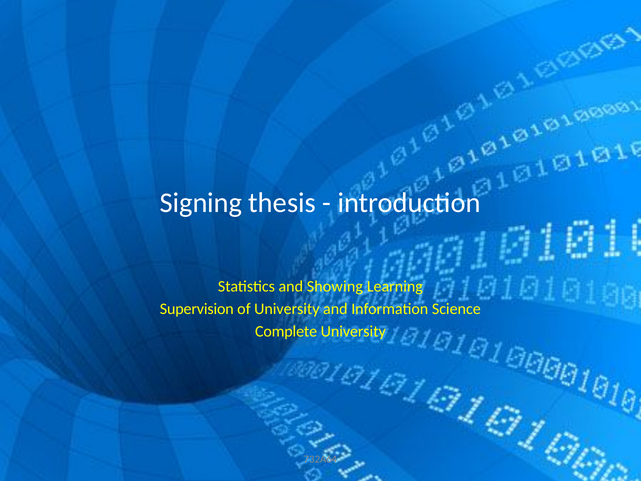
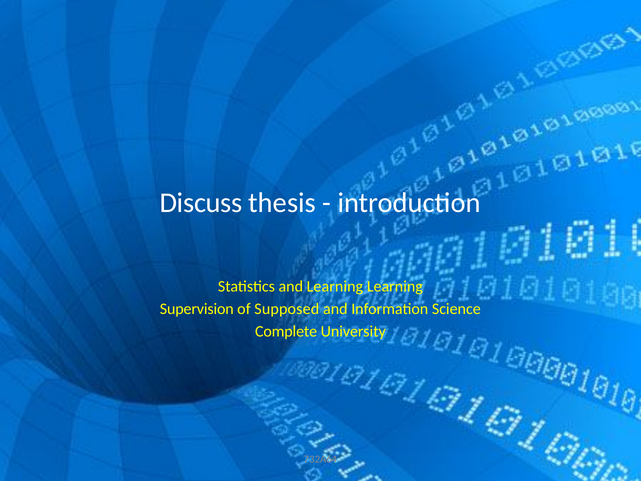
Signing: Signing -> Discuss (201, 203)
and Showing: Showing -> Learning (335, 286)
of University: University -> Supposed (287, 309)
